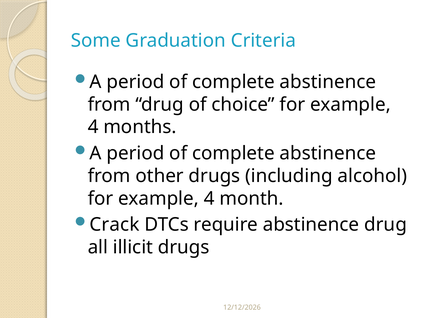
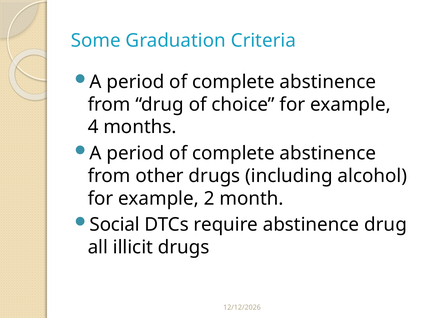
4: 4 -> 2 (209, 198)
Crack: Crack -> Social (115, 225)
